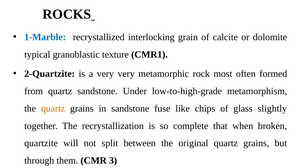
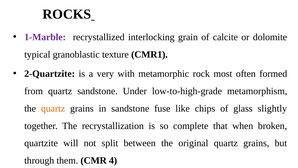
1-Marble colour: blue -> purple (45, 37)
very very: very -> with (126, 74)
3: 3 -> 4 (113, 160)
